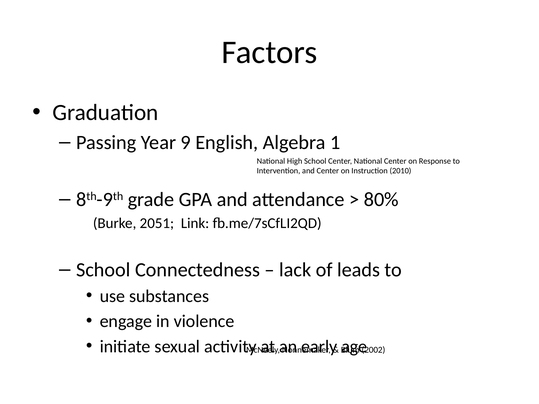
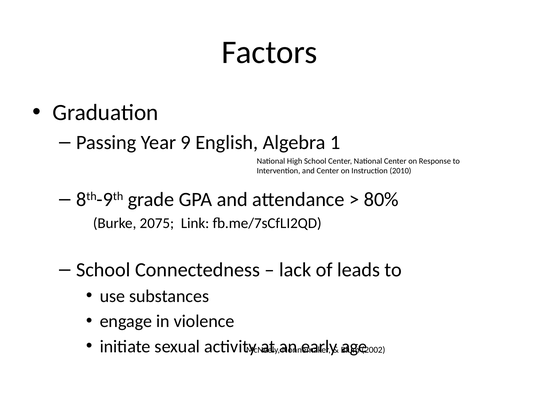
2051: 2051 -> 2075 (157, 223)
